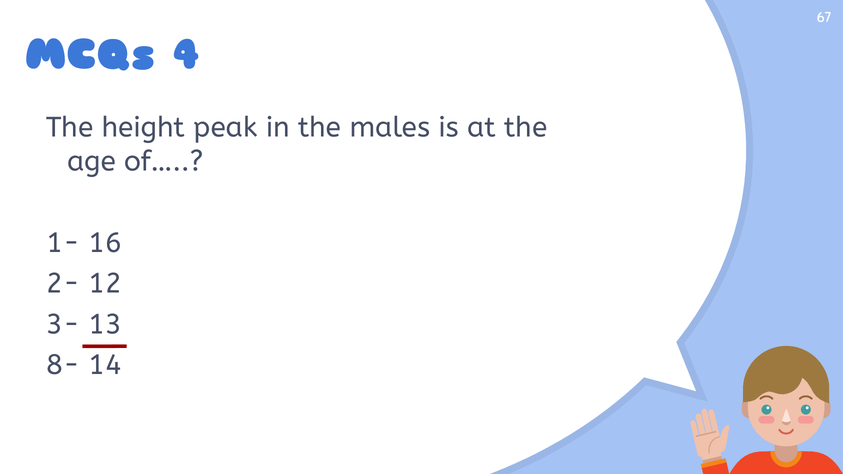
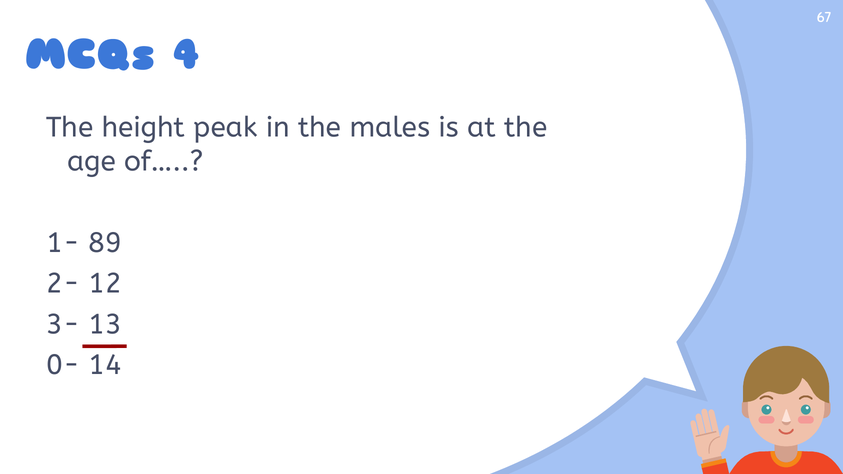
16: 16 -> 89 (105, 243)
8-: 8- -> 0- (63, 365)
